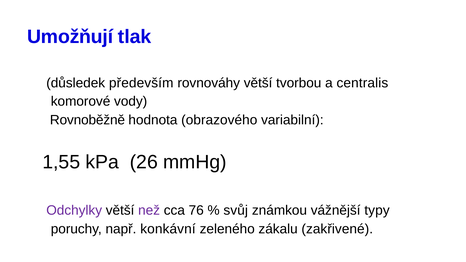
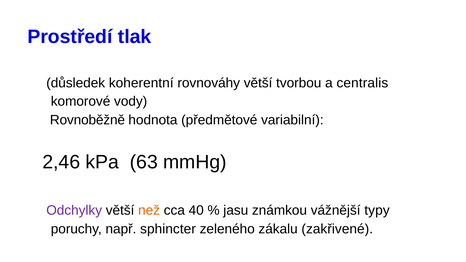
Umožňují: Umožňují -> Prostředí (70, 37)
především: především -> koherentní (141, 83)
obrazového: obrazového -> předmětové (219, 120)
1,55: 1,55 -> 2,46 (61, 162)
26: 26 -> 63 (144, 162)
než colour: purple -> orange (149, 210)
76: 76 -> 40 (196, 210)
svůj: svůj -> jasu (236, 210)
konkávní: konkávní -> sphincter (168, 229)
